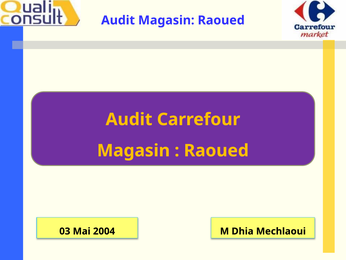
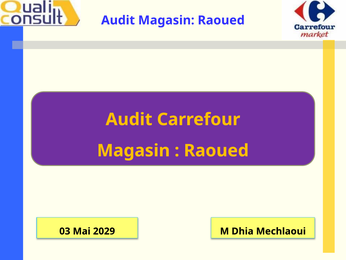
2004: 2004 -> 2029 (104, 231)
